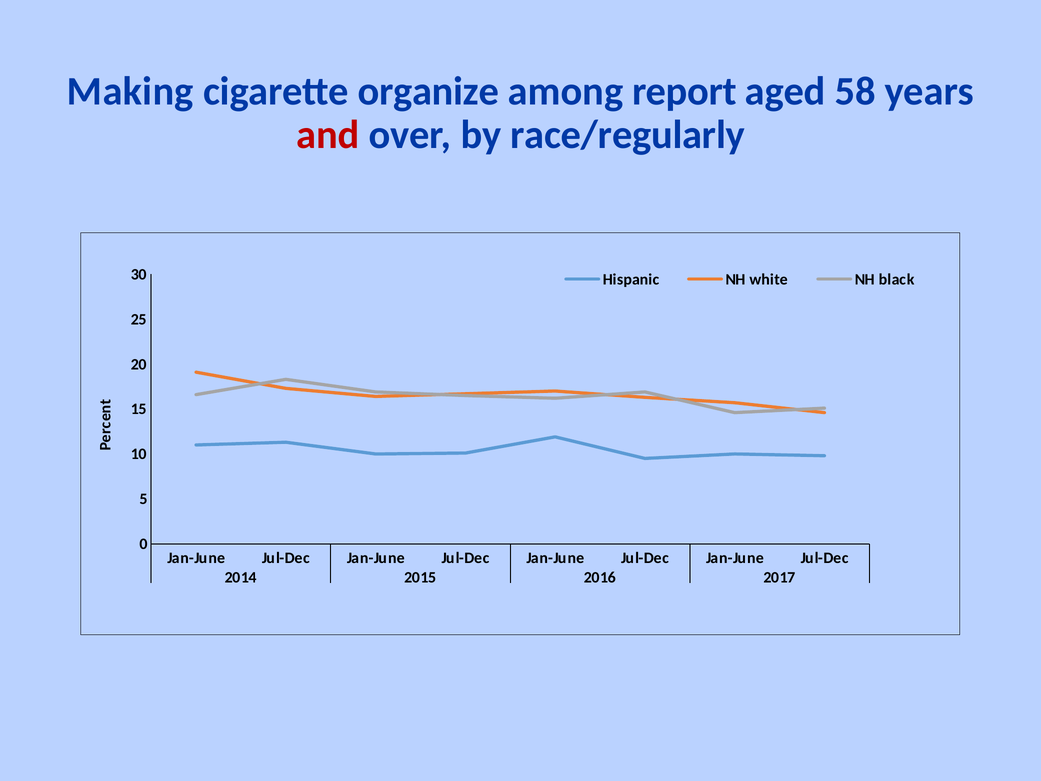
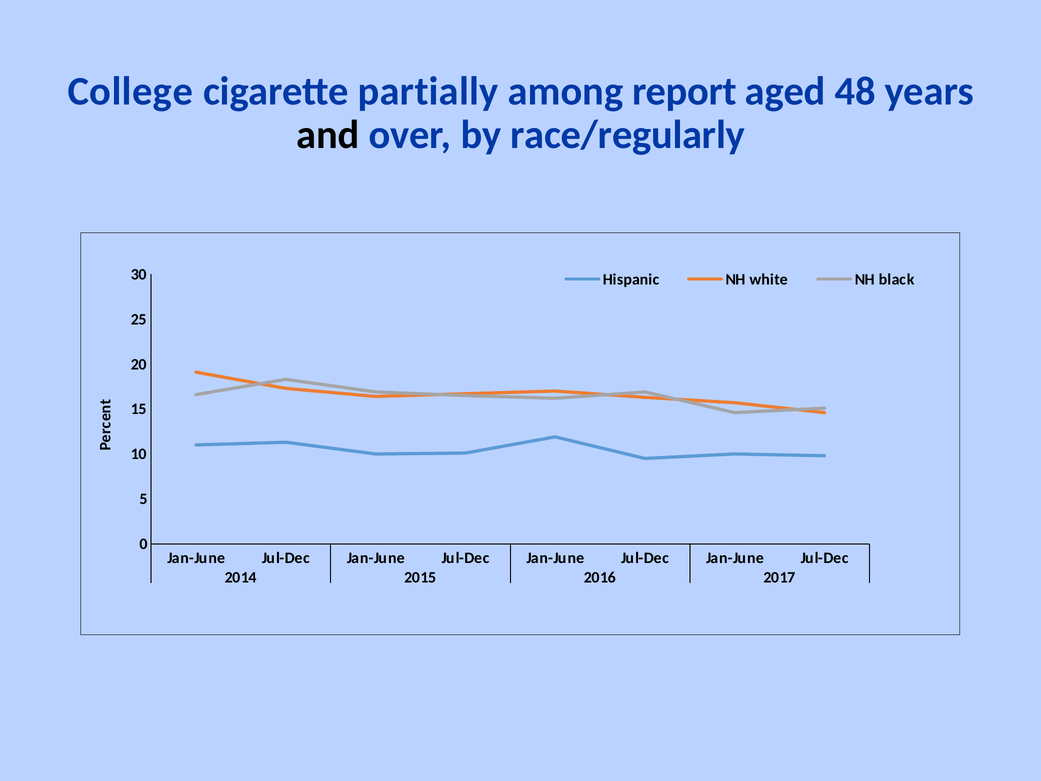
Making: Making -> College (130, 91)
organize: organize -> partially (428, 91)
58: 58 -> 48 (855, 91)
and colour: red -> black (328, 135)
